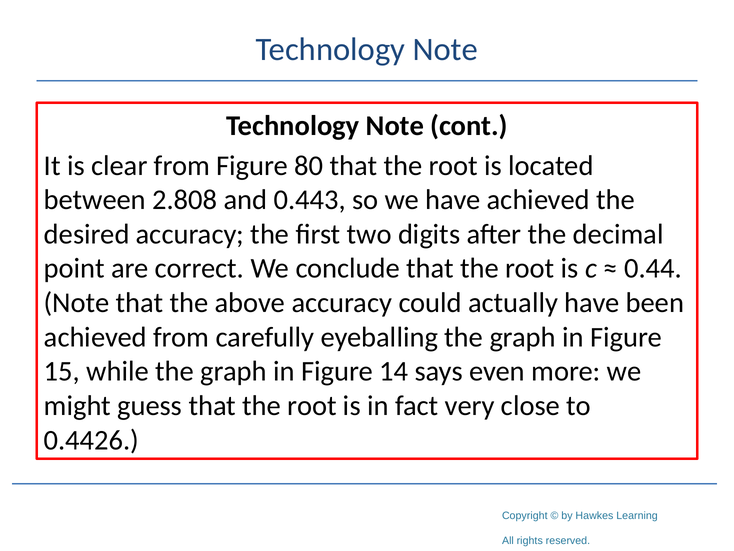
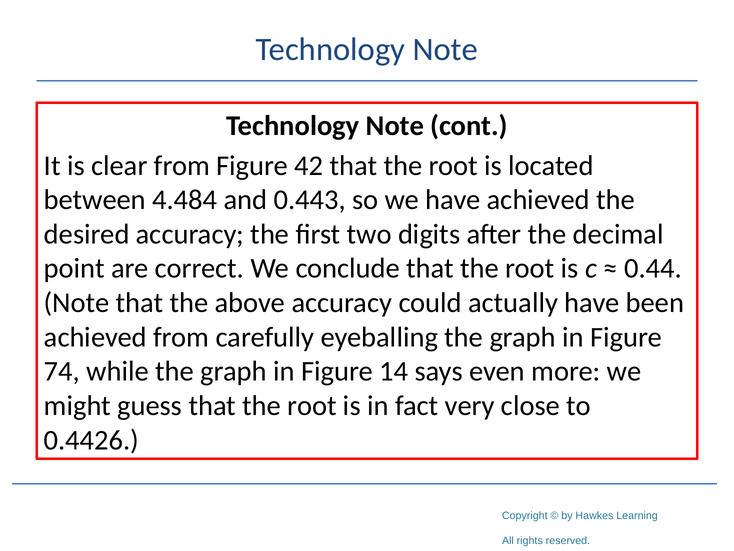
80: 80 -> 42 (309, 165)
2.808: 2.808 -> 4.484 (185, 200)
15: 15 -> 74 (62, 371)
